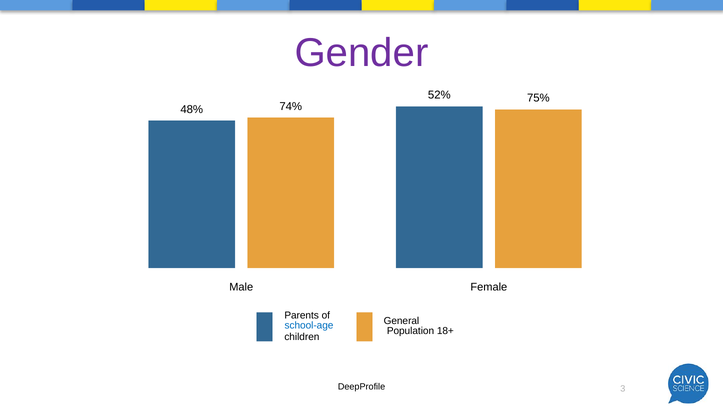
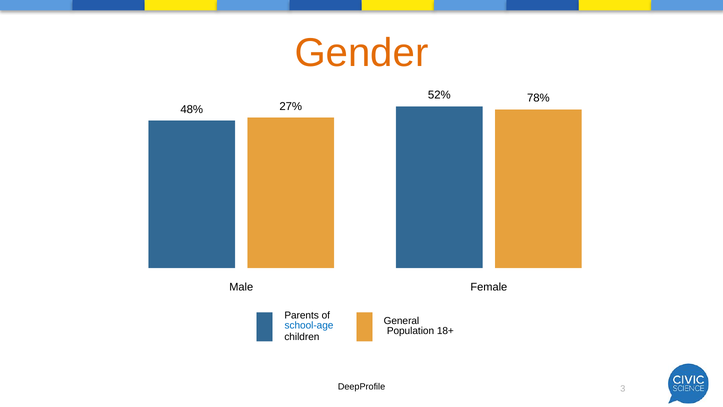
Gender colour: purple -> orange (362, 53)
75%: 75% -> 78% (538, 98)
74%: 74% -> 27% (291, 106)
